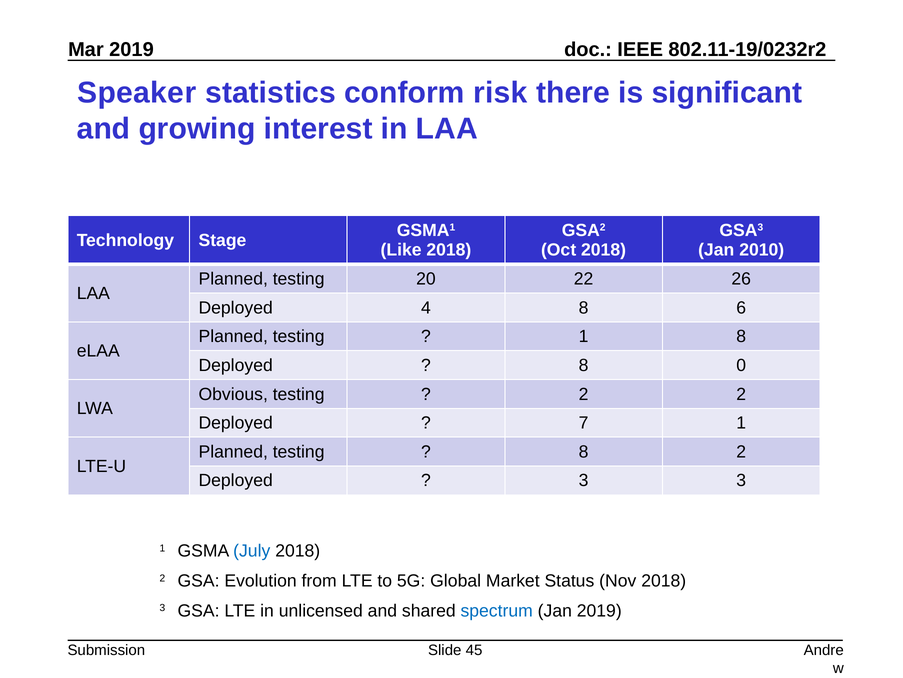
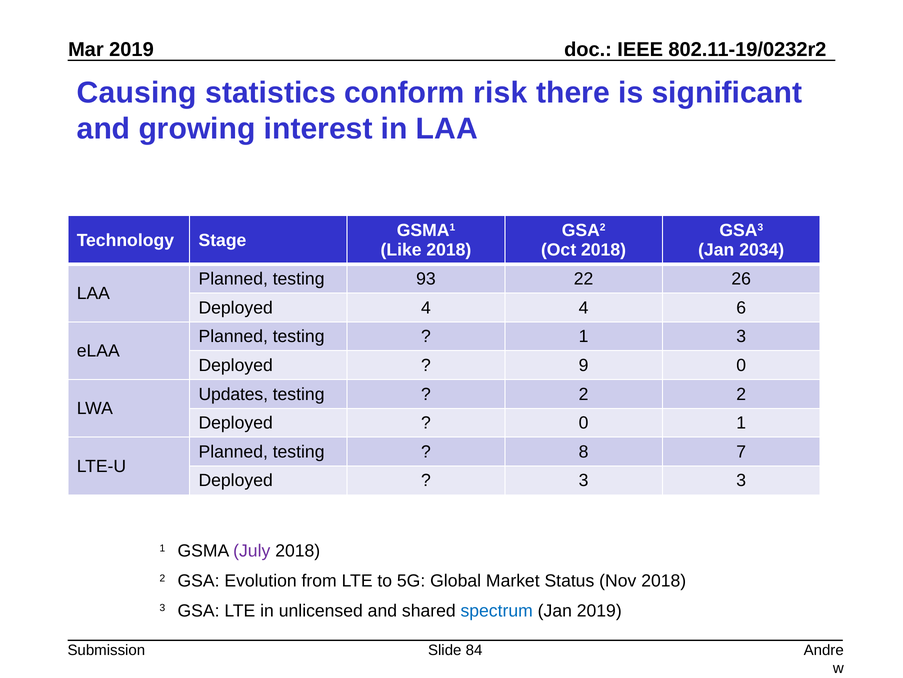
Speaker: Speaker -> Causing (137, 92)
2010: 2010 -> 2034 (762, 250)
20: 20 -> 93 (426, 279)
4 8: 8 -> 4 (584, 307)
1 8: 8 -> 3 (741, 336)
8: 8 -> 9 (584, 365)
Obvious: Obvious -> Updates (233, 394)
7: 7 -> 0 (584, 423)
8 2: 2 -> 7 (741, 451)
July colour: blue -> purple (252, 551)
45: 45 -> 84 (474, 650)
